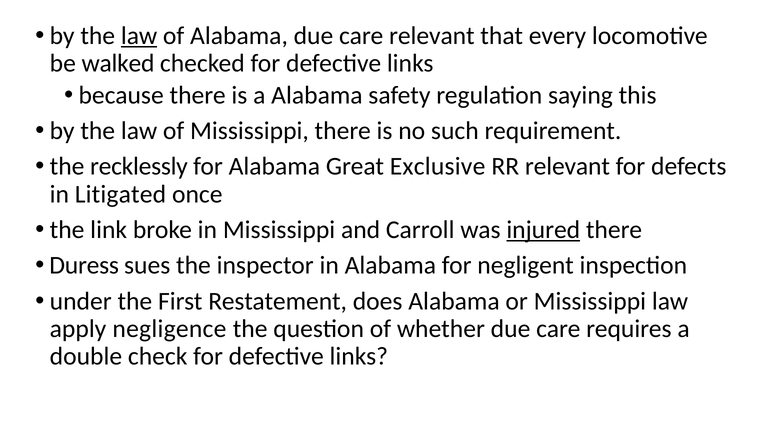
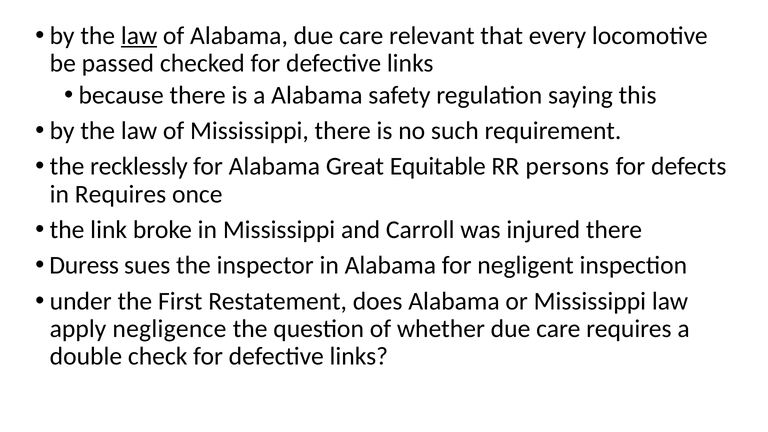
walked: walked -> passed (118, 63)
Exclusive: Exclusive -> Equitable (438, 166)
RR relevant: relevant -> persons (567, 166)
in Litigated: Litigated -> Requires (121, 194)
injured underline: present -> none (543, 230)
